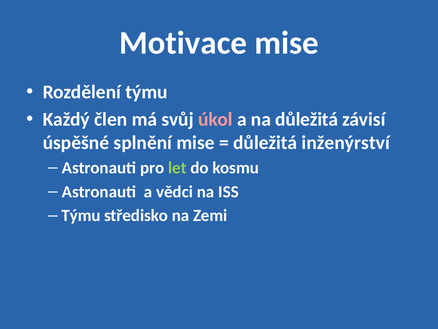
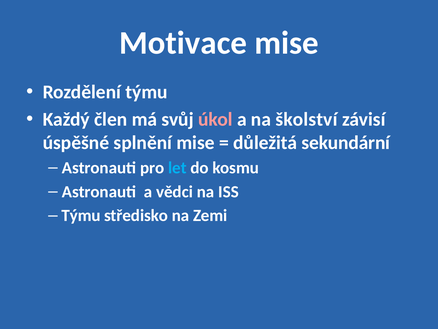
na důležitá: důležitá -> školství (306, 119)
inženýrství: inženýrství -> sekundární (346, 143)
let colour: light green -> light blue (177, 168)
